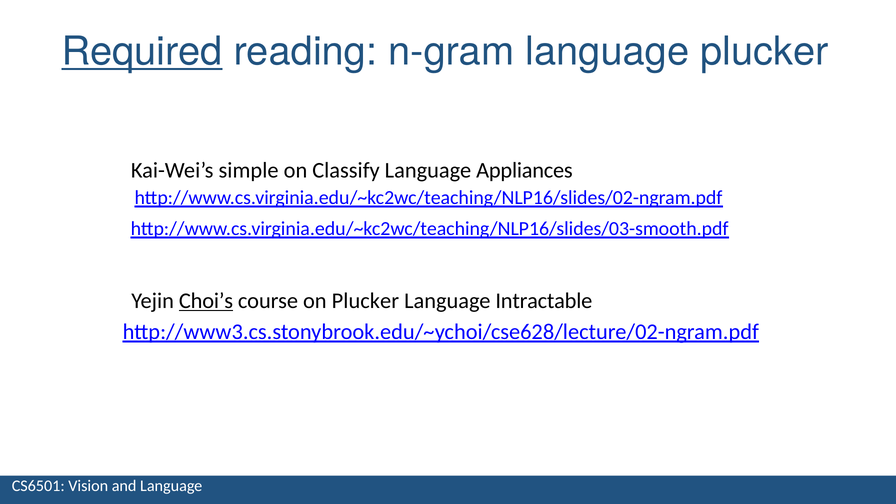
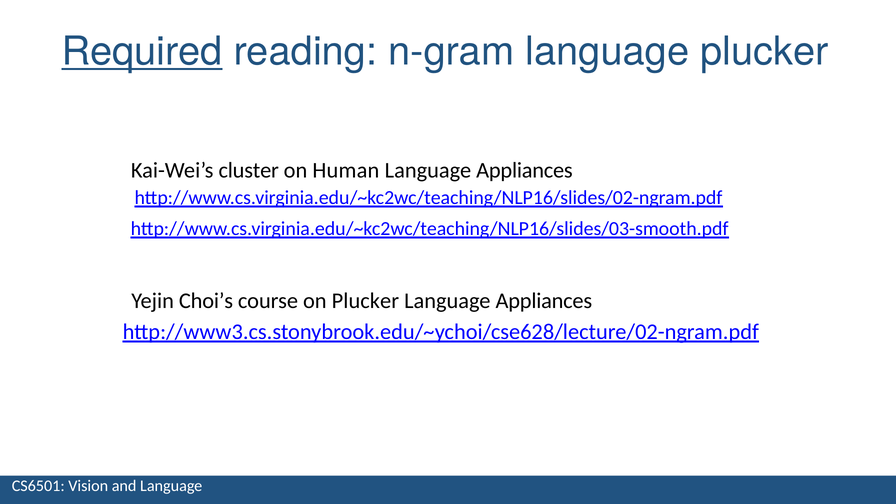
simple: simple -> cluster (249, 170)
Classify: Classify -> Human (346, 170)
Choi’s underline: present -> none (206, 301)
Intractable: Intractable -> Appliances (544, 301)
